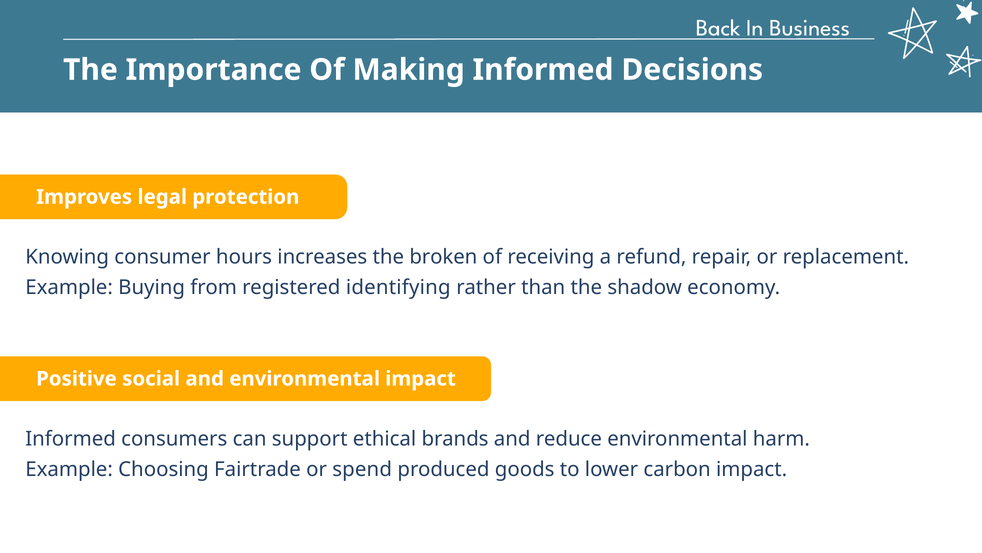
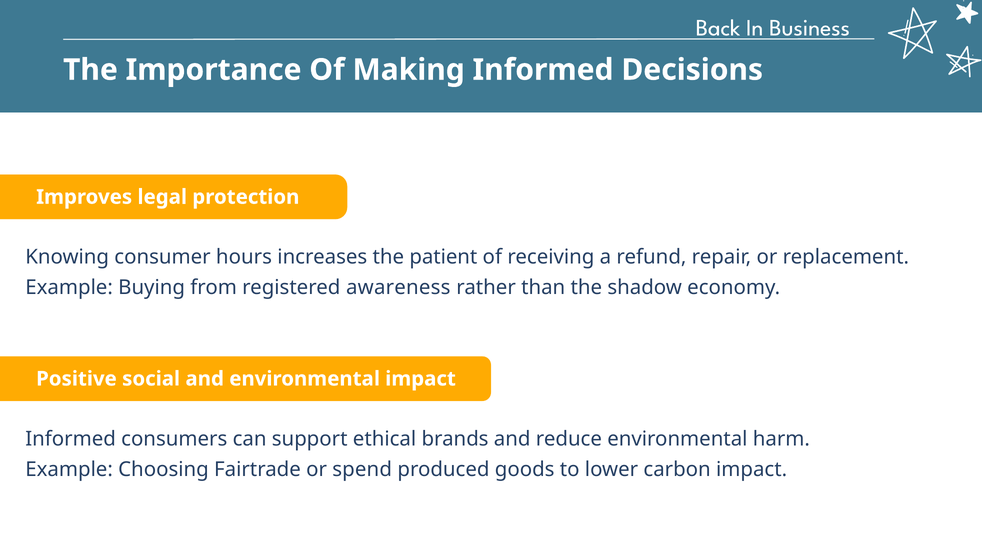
broken: broken -> patient (443, 257)
identifying: identifying -> awareness (398, 287)
